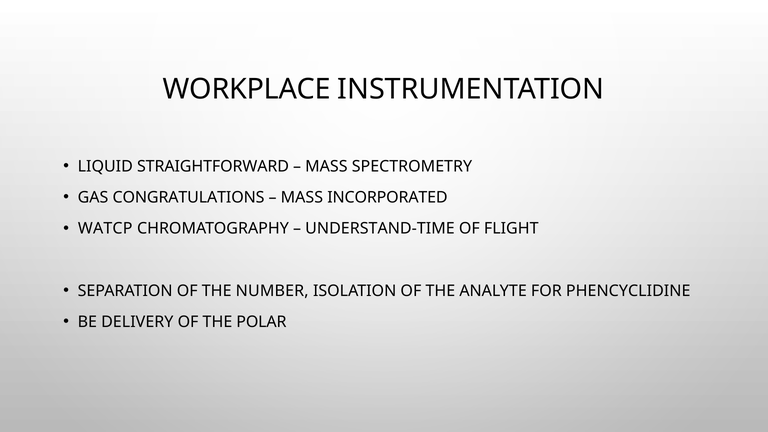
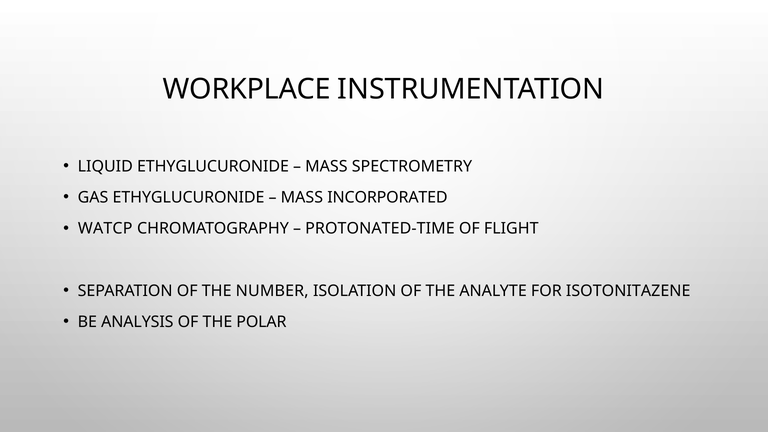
LIQUID STRAIGHTFORWARD: STRAIGHTFORWARD -> ETHYGLUCURONIDE (213, 167)
GAS CONGRATULATIONS: CONGRATULATIONS -> ETHYGLUCURONIDE (189, 198)
UNDERSTAND-TIME: UNDERSTAND-TIME -> PROTONATED-TIME (380, 229)
PHENCYCLIDINE: PHENCYCLIDINE -> ISOTONITAZENE (628, 291)
DELIVERY: DELIVERY -> ANALYSIS (137, 322)
